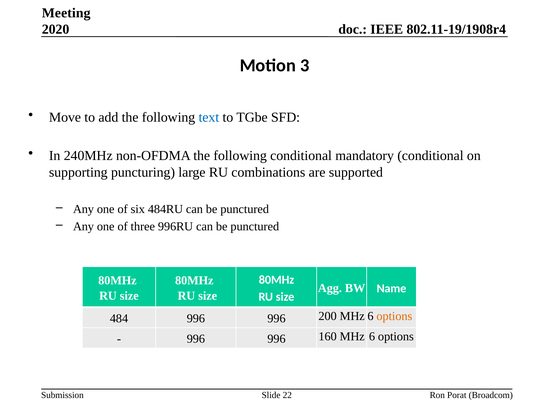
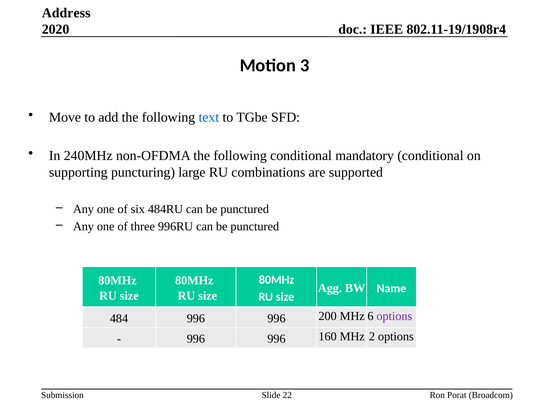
Meeting: Meeting -> Address (66, 13)
options colour: orange -> purple (394, 316)
6: 6 -> 2 (372, 336)
